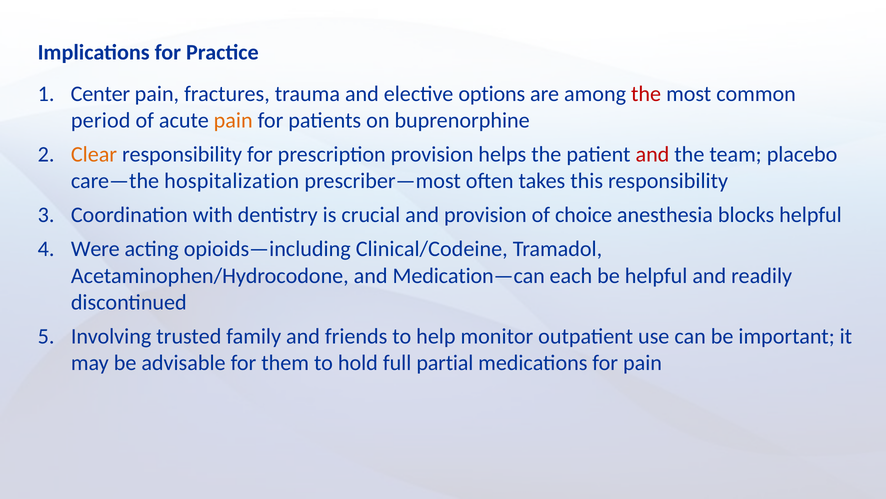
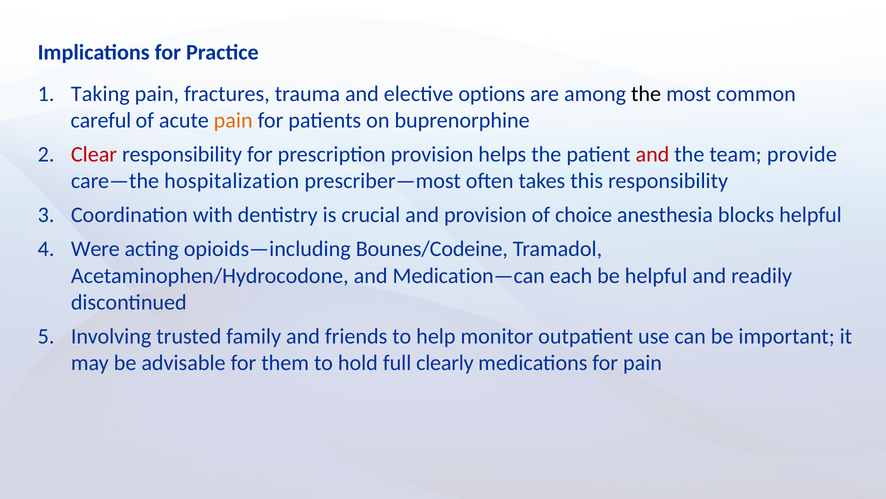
Center: Center -> Taking (100, 94)
the colour: red -> black (646, 94)
period: period -> careful (101, 120)
Clear colour: orange -> red (94, 154)
placebo: placebo -> provide (802, 154)
Clinical/Codeine: Clinical/Codeine -> Bounes/Codeine (432, 249)
partial: partial -> clearly (445, 363)
